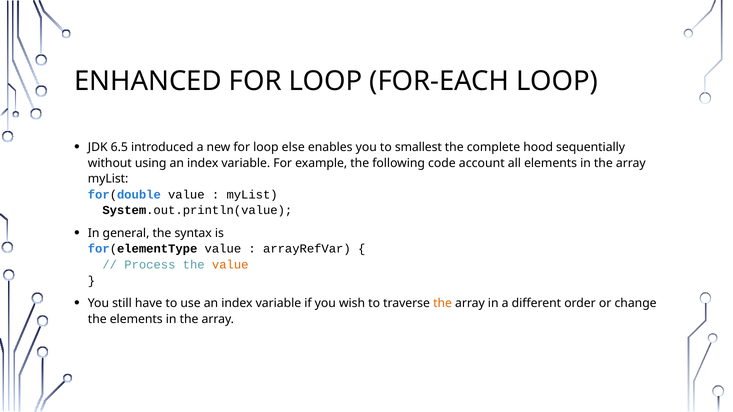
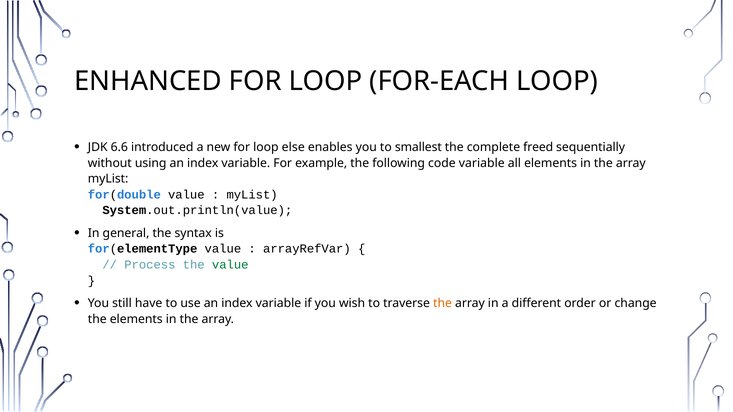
6.5: 6.5 -> 6.6 (119, 147)
hood: hood -> freed (538, 147)
code account: account -> variable (482, 163)
value colour: orange -> green (230, 265)
